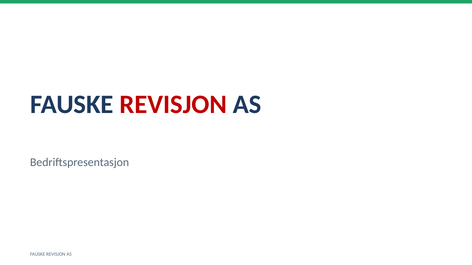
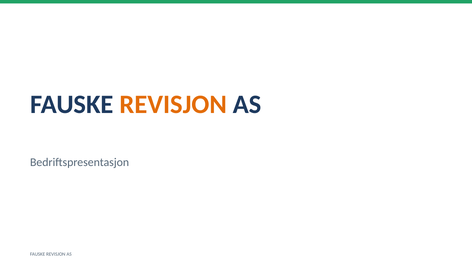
REVISJON colour: red -> orange (173, 105)
